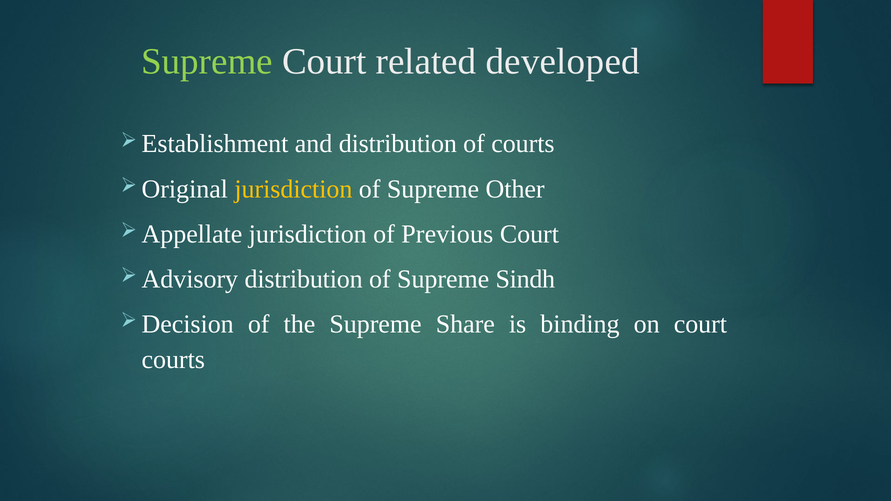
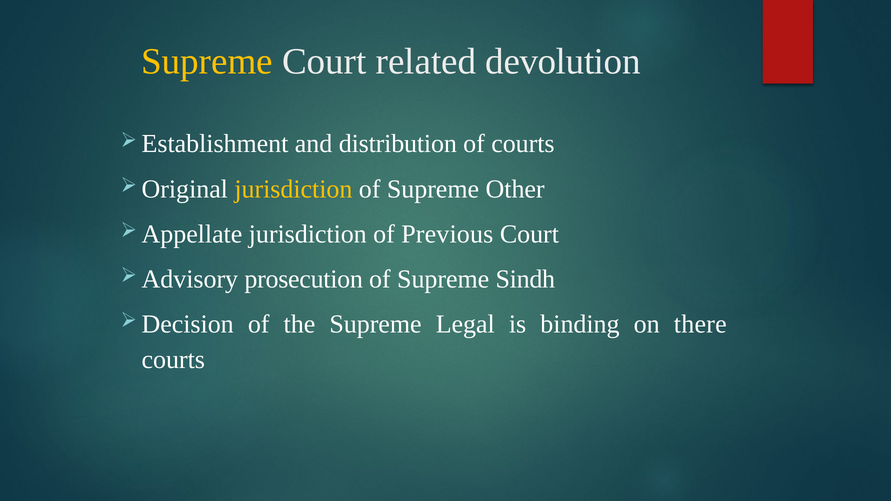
Supreme colour: light green -> yellow (207, 61)
developed: developed -> devolution (563, 61)
distribution: distribution -> prosecution (304, 279)
Share: Share -> Legal (465, 324)
on court: court -> there (700, 324)
